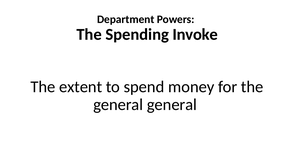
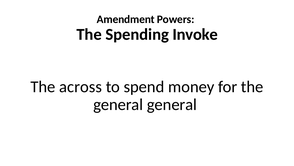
Department: Department -> Amendment (126, 19)
extent: extent -> across (81, 86)
